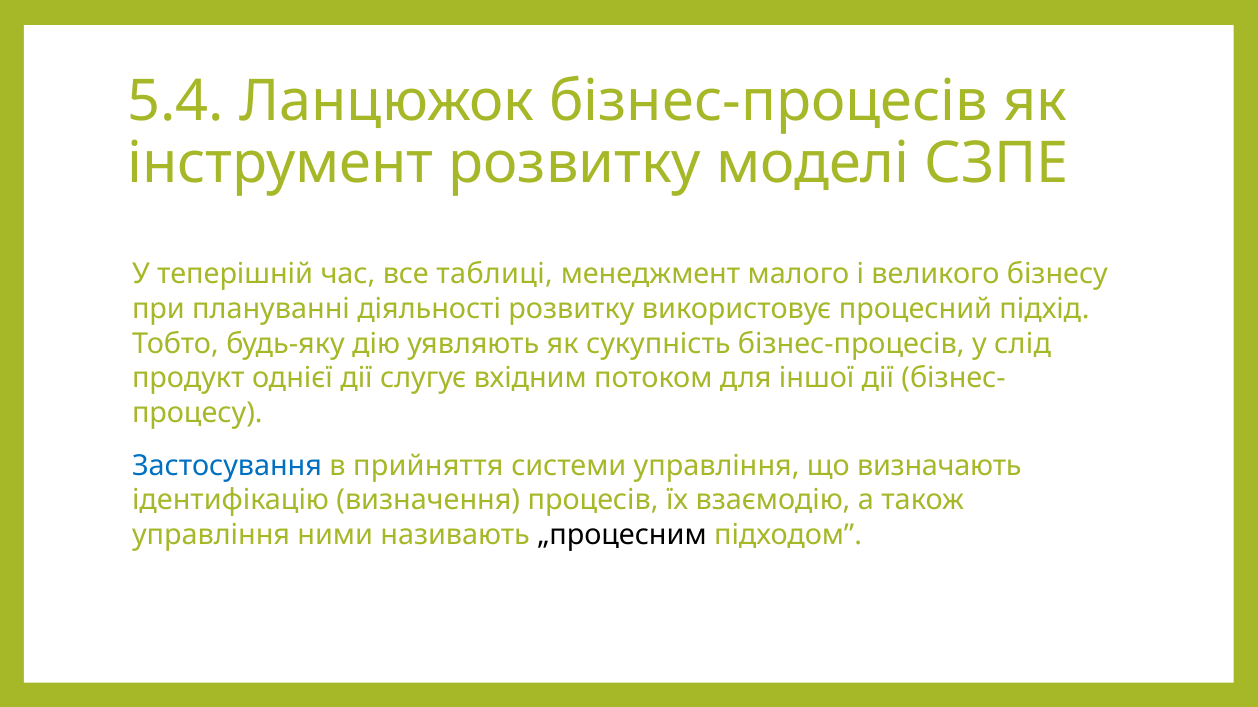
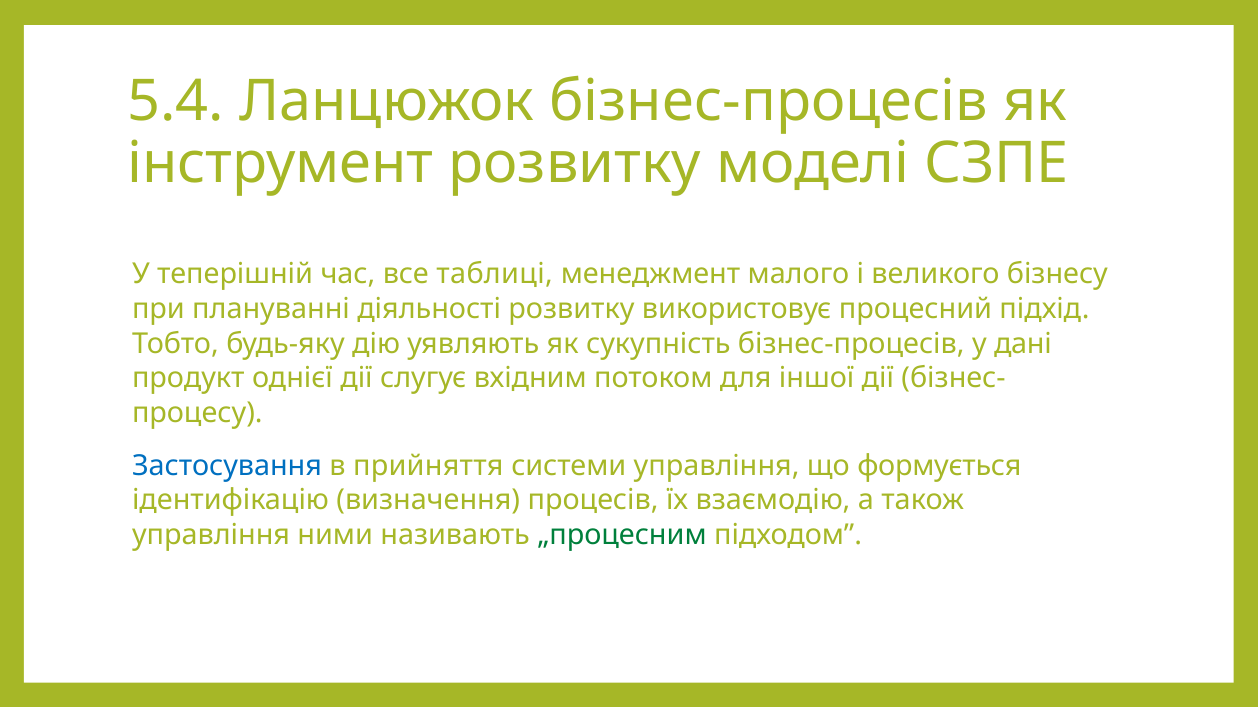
слід: слід -> дані (1023, 344)
визначають: визначають -> формується (939, 466)
„процесним colour: black -> green (622, 535)
